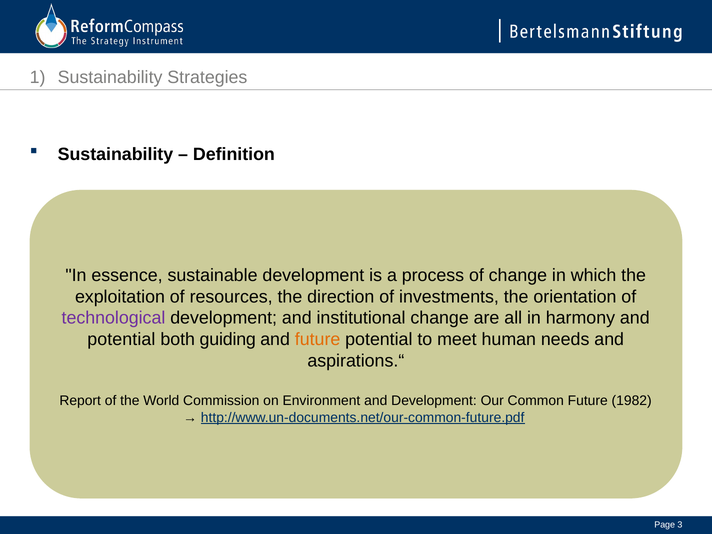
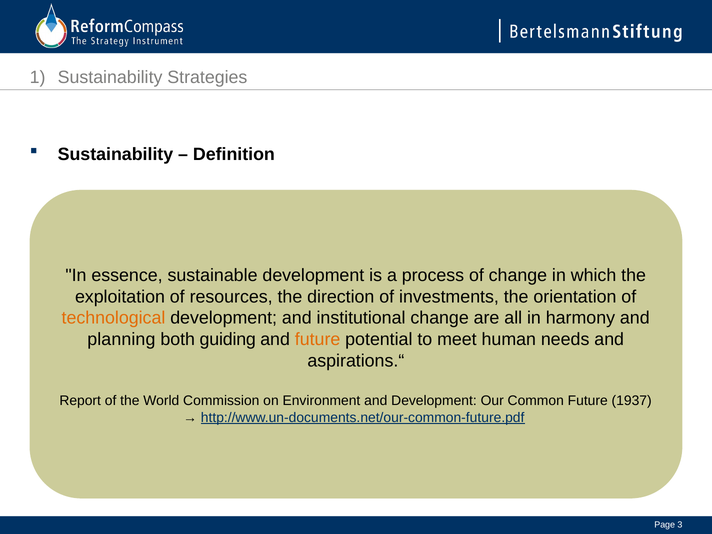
technological colour: purple -> orange (113, 318)
potential: potential -> planning (121, 339)
1982: 1982 -> 1937 (632, 401)
